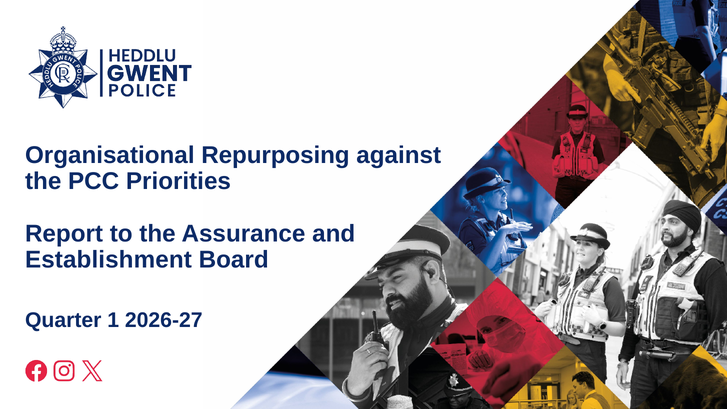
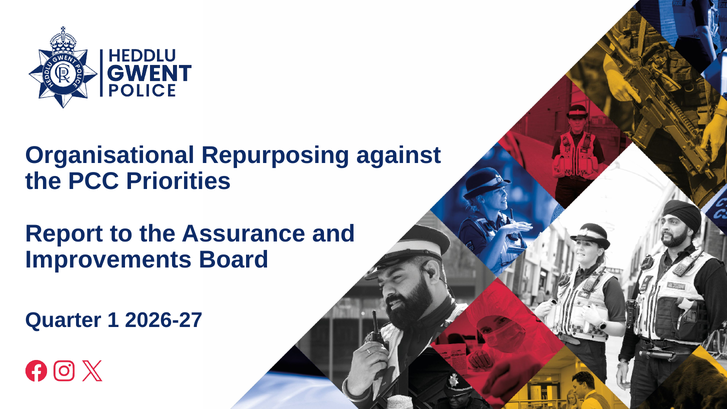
Establishment: Establishment -> Improvements (108, 260)
